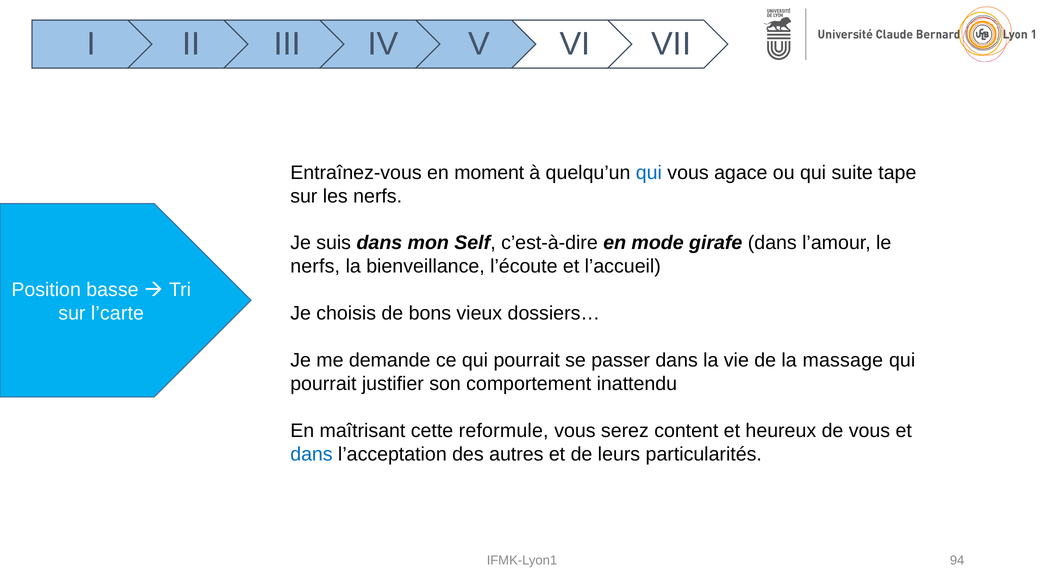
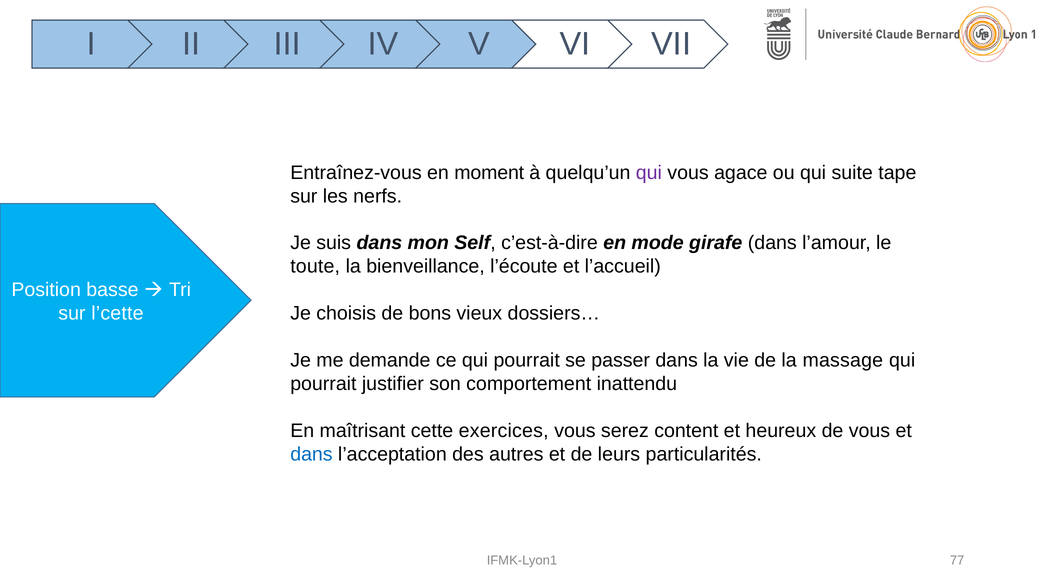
qui colour: blue -> purple (649, 173)
nerfs: nerfs -> toute (315, 267)
l’carte: l’carte -> l’cette (117, 313)
reformule: reformule -> exercices (504, 431)
94: 94 -> 77 (957, 561)
